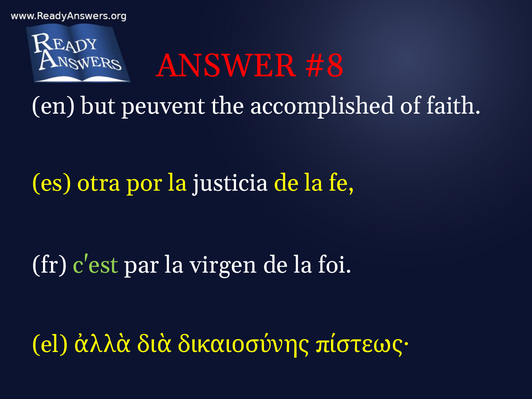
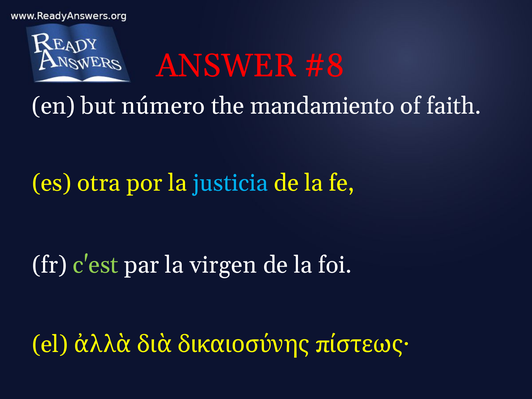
peuvent: peuvent -> número (163, 106)
accomplished: accomplished -> mandamiento (322, 106)
justicia colour: white -> light blue (230, 183)
